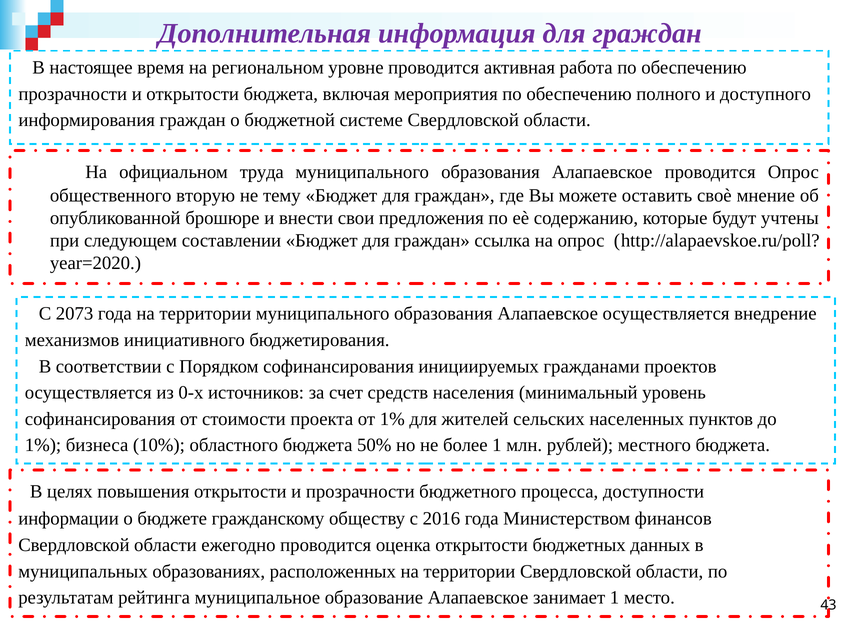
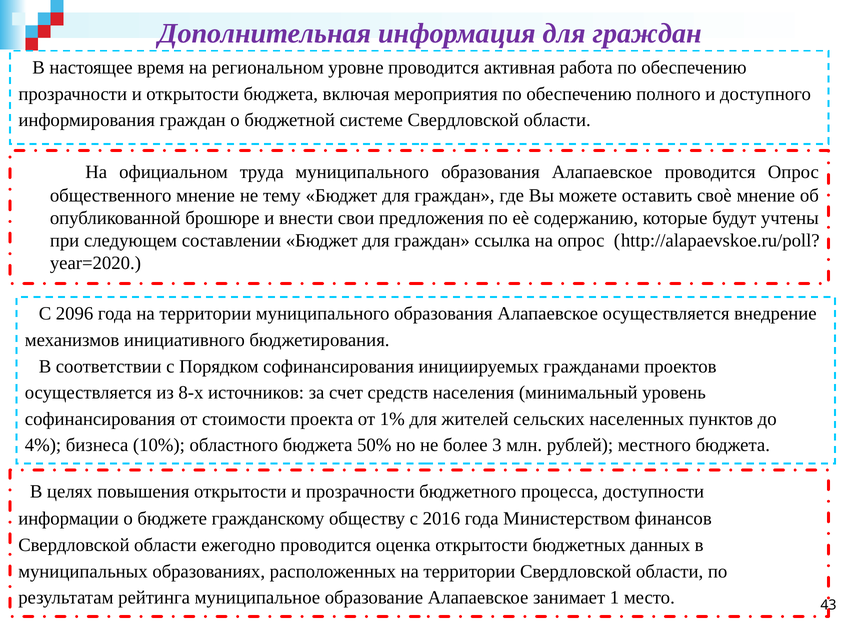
общественного вторую: вторую -> мнение (206, 195)
2073: 2073 -> 2096 (75, 314)
0-х: 0-х -> 8-х (191, 392)
1%: 1% -> 4% (43, 445)
более 1: 1 -> 3 (497, 445)
